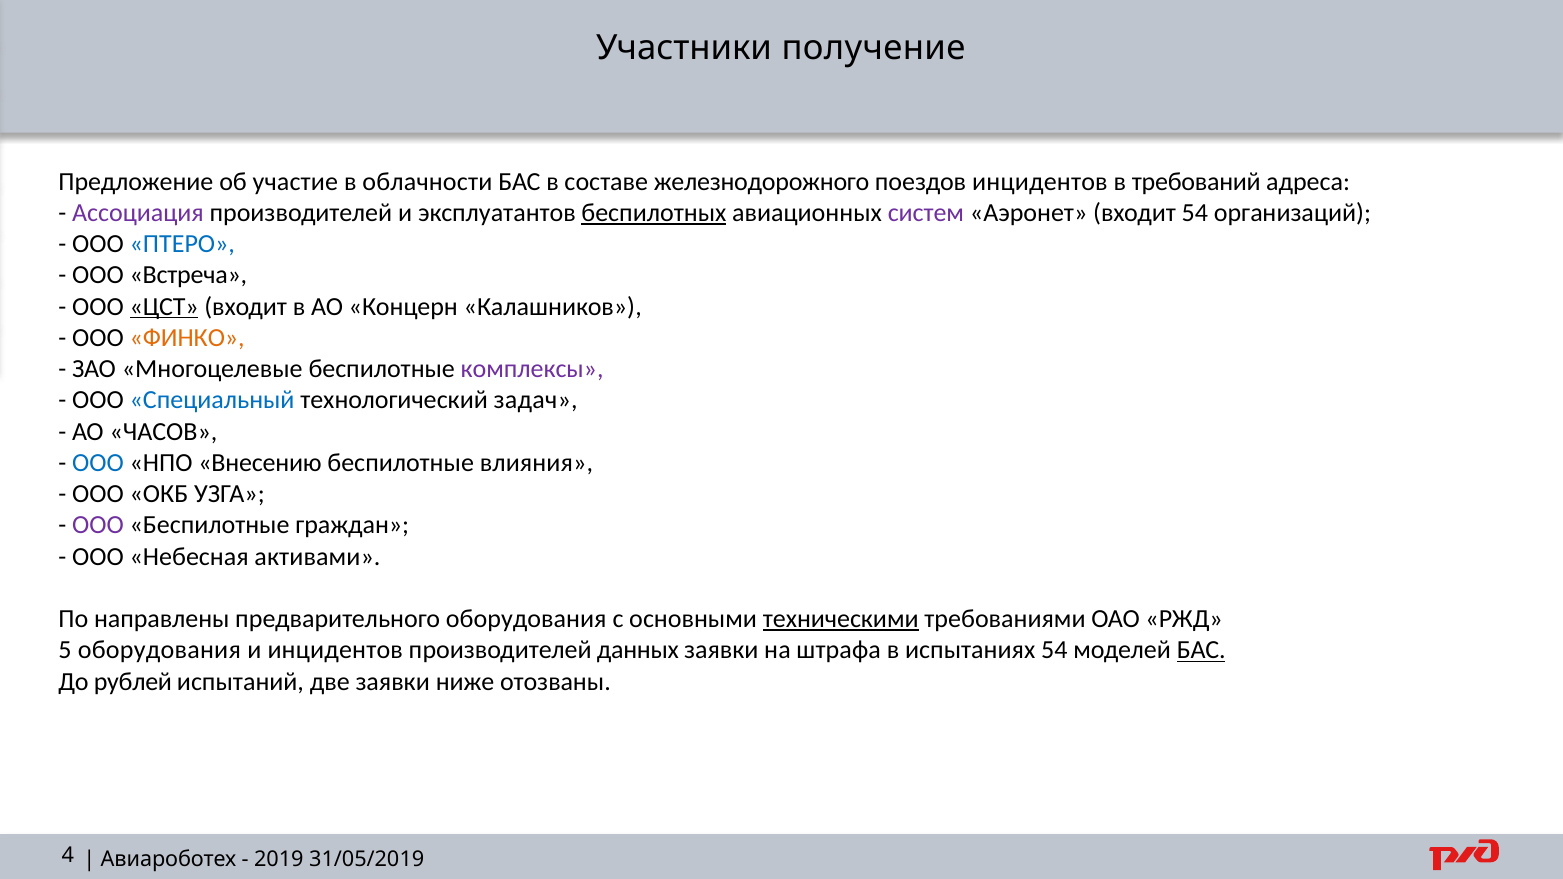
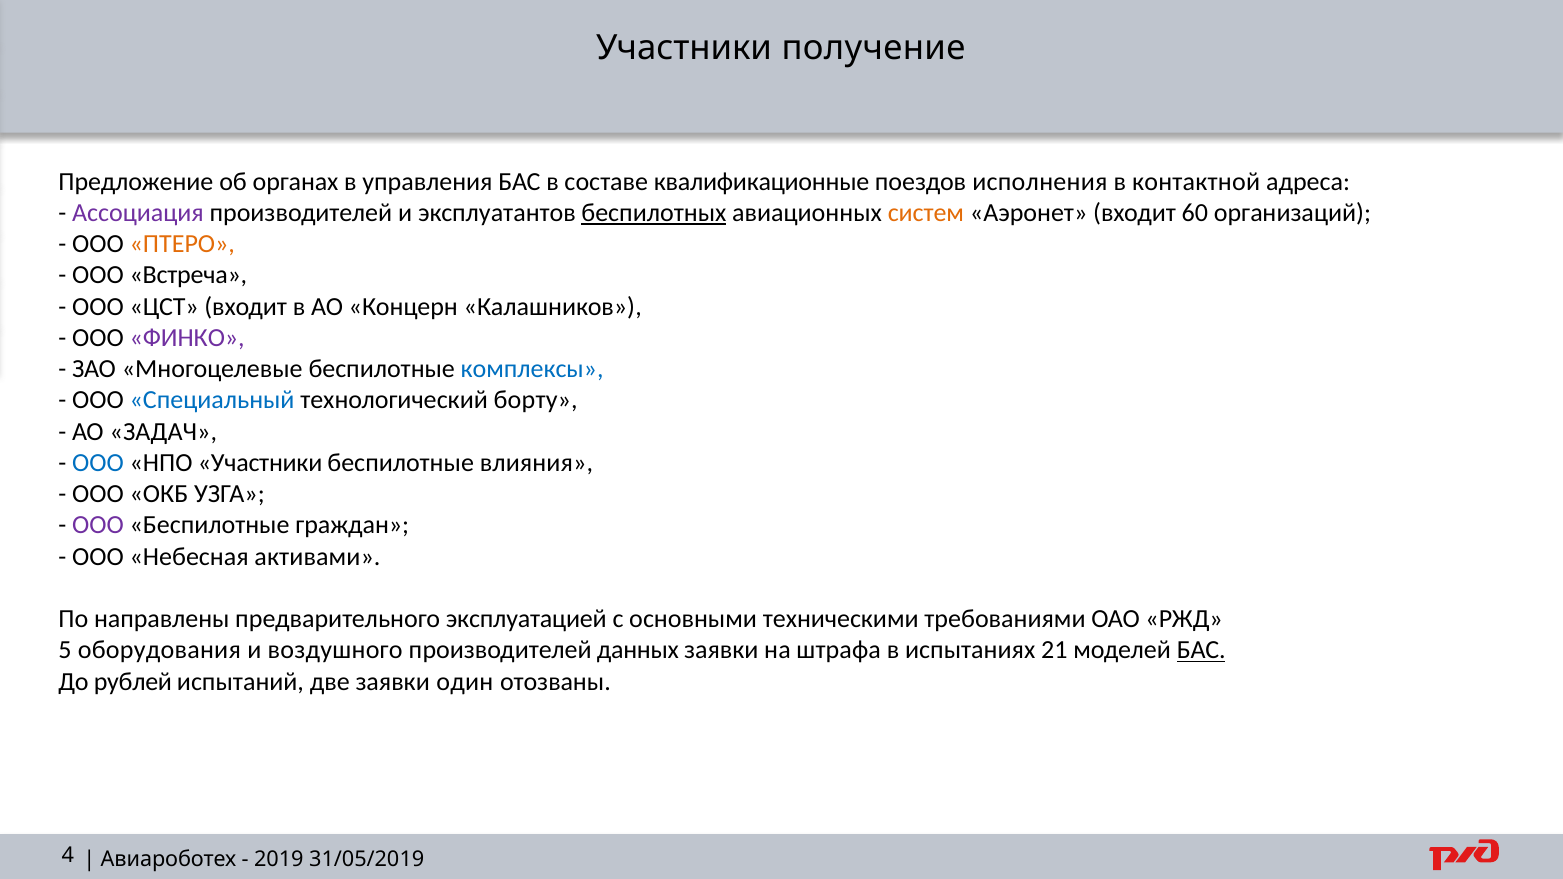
участие: участие -> органах (296, 182)
облачности: облачности -> управления (428, 182)
железнодорожного: железнодорожного -> квалификационные (762, 182)
поездов инцидентов: инцидентов -> исполнения (1040, 182)
требований: требований -> контактной (1196, 182)
систем colour: purple -> orange (926, 213)
входит 54: 54 -> 60 (1195, 213)
ПТЕРО colour: blue -> orange (182, 244)
ЦСТ underline: present -> none (164, 307)
ФИНКО colour: orange -> purple (187, 338)
комплексы colour: purple -> blue (532, 369)
задач: задач -> борту (536, 400)
ЧАСОВ: ЧАСОВ -> ЗАДАЧ (163, 432)
НПО Внесению: Внесению -> Участники (260, 463)
предварительного оборудования: оборудования -> эксплуатацией (526, 619)
техническими underline: present -> none (841, 619)
и инцидентов: инцидентов -> воздушного (335, 650)
испытаниях 54: 54 -> 21 (1054, 650)
ниже: ниже -> один (465, 682)
